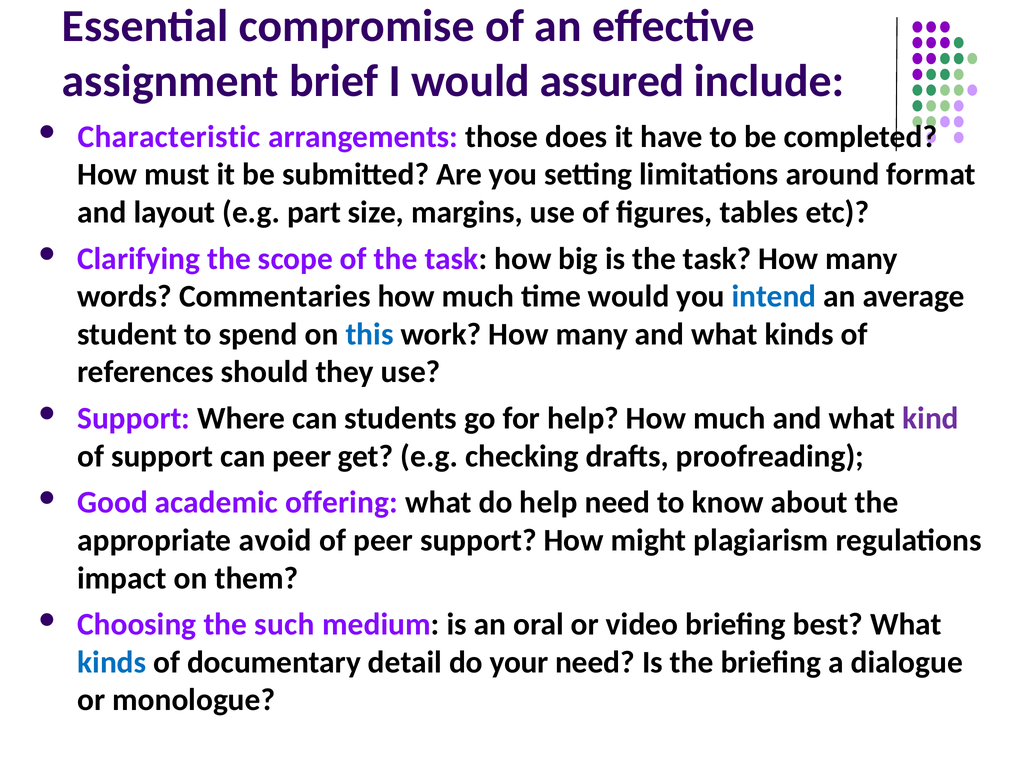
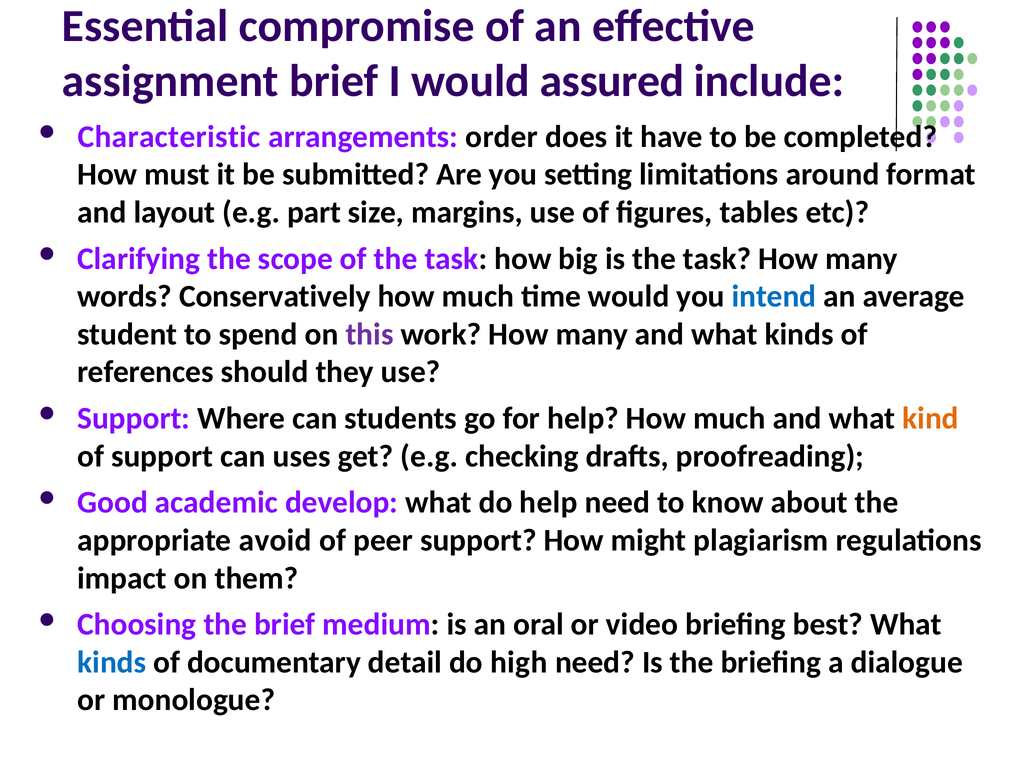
those: those -> order (502, 137)
Commentaries: Commentaries -> Conservatively (275, 296)
this colour: blue -> purple (370, 334)
kind colour: purple -> orange (931, 418)
can peer: peer -> uses (302, 456)
offering: offering -> develop (342, 502)
the such: such -> brief (285, 624)
your: your -> high (519, 662)
